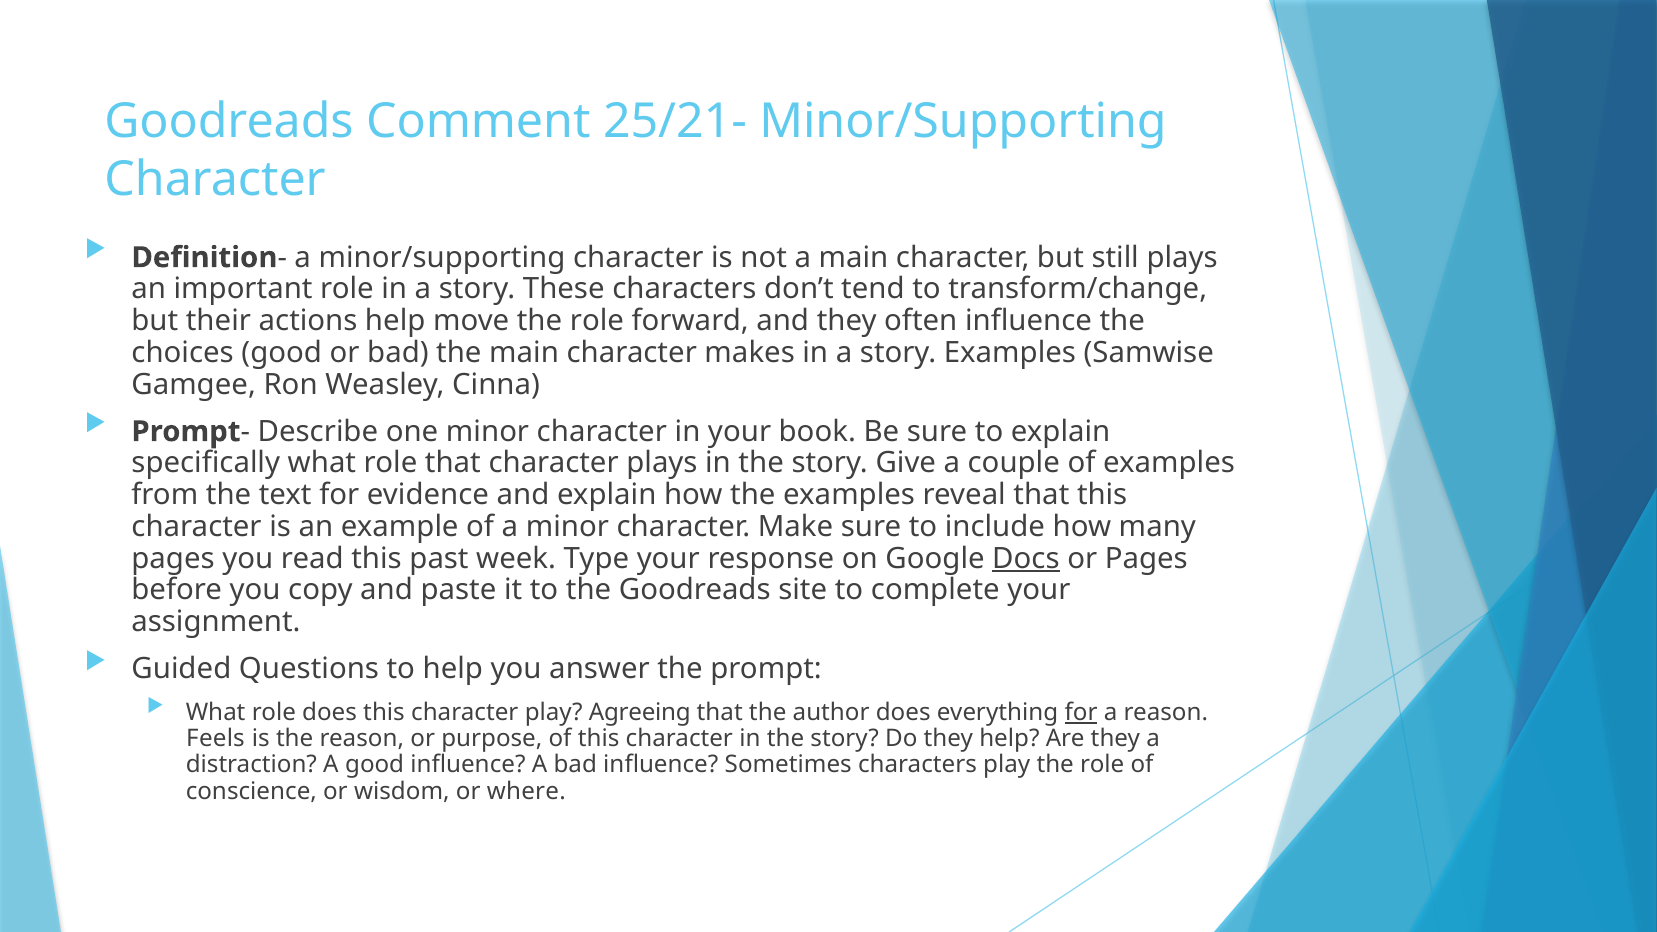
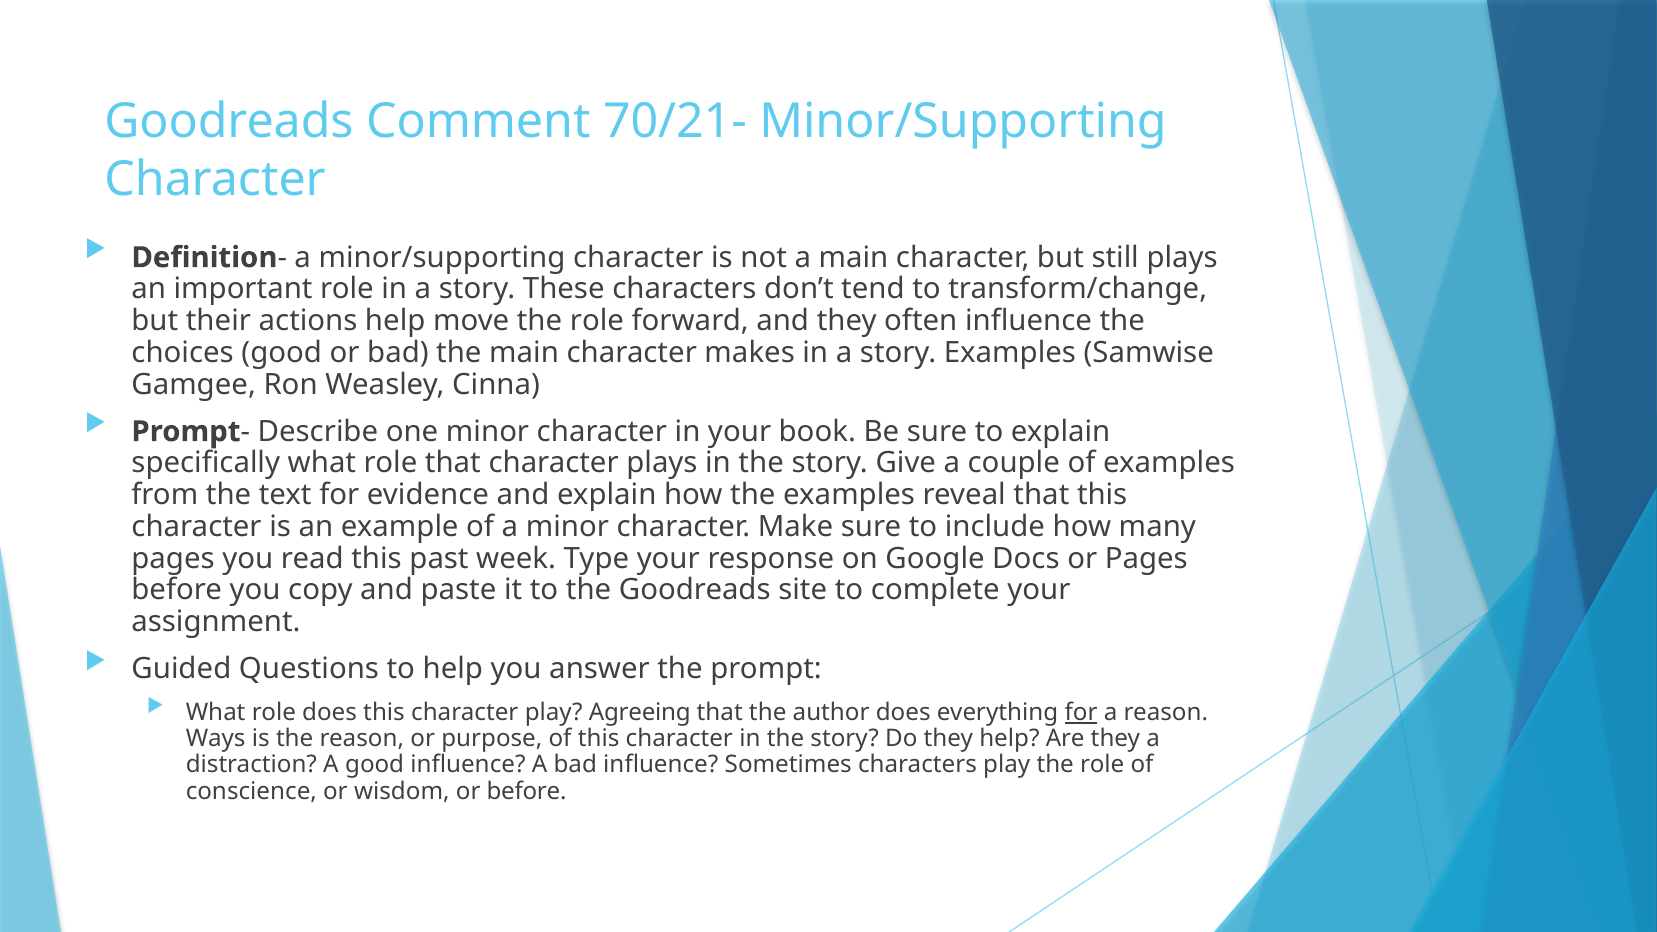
25/21-: 25/21- -> 70/21- (675, 121)
Docs underline: present -> none (1026, 558)
Feels: Feels -> Ways (216, 739)
or where: where -> before (527, 791)
